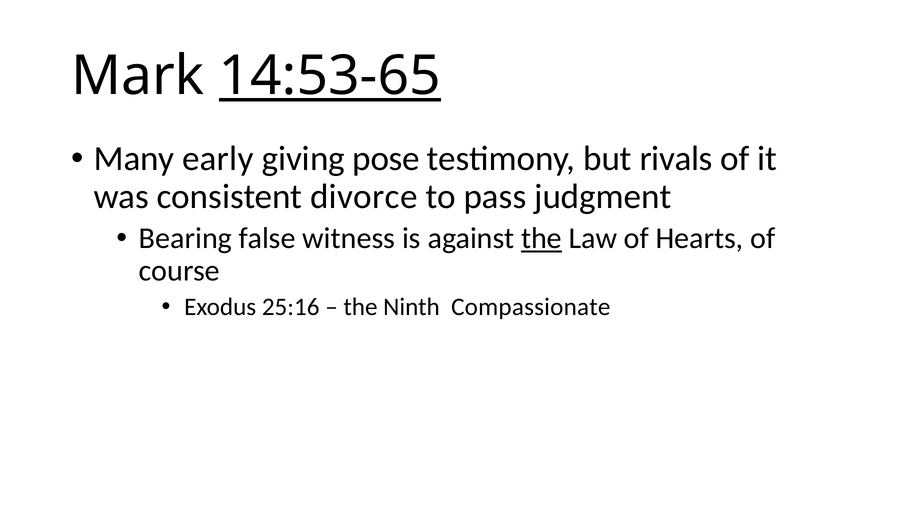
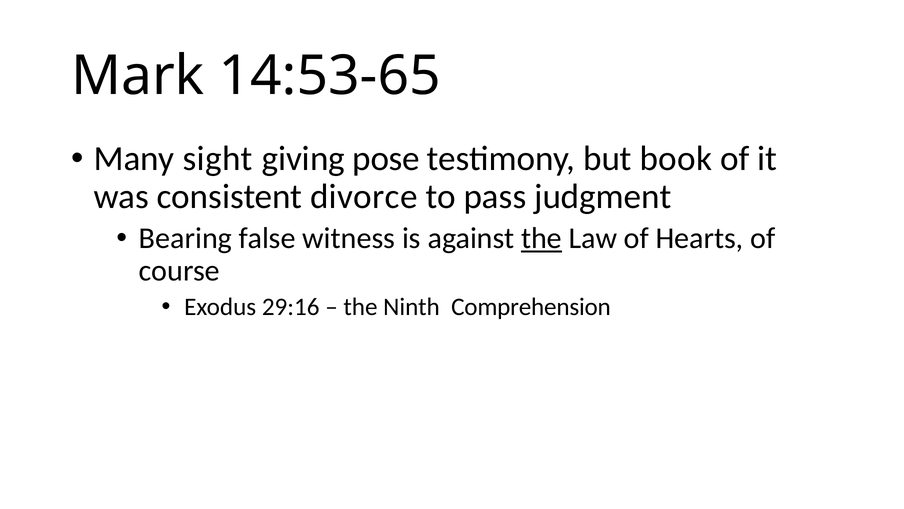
14:53-65 underline: present -> none (330, 76)
early: early -> sight (218, 159)
rivals: rivals -> book (676, 159)
25:16: 25:16 -> 29:16 (291, 307)
Compassionate: Compassionate -> Comprehension (531, 307)
